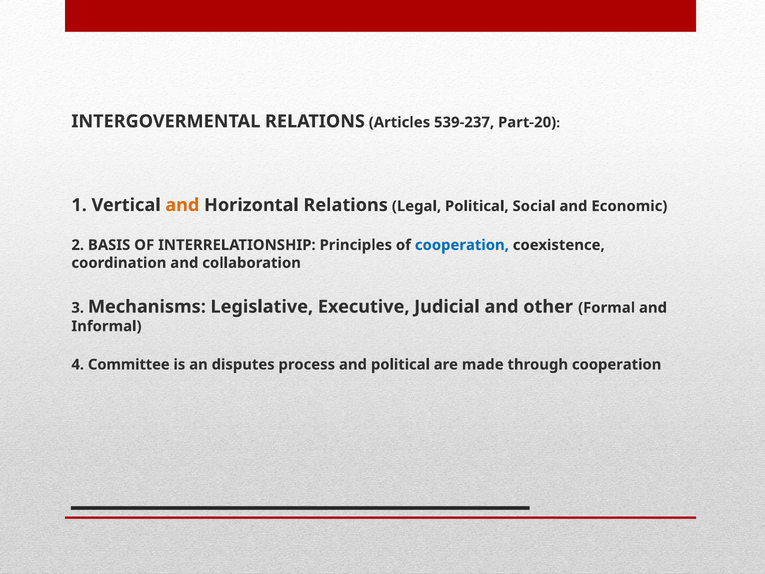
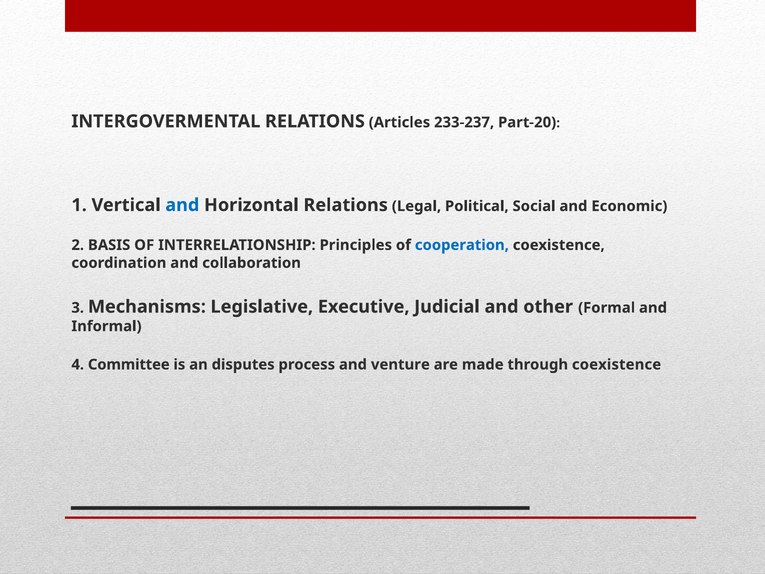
539-237: 539-237 -> 233-237 (464, 122)
and colour: orange -> blue (182, 205)
and political: political -> venture (400, 364)
through cooperation: cooperation -> coexistence (617, 364)
